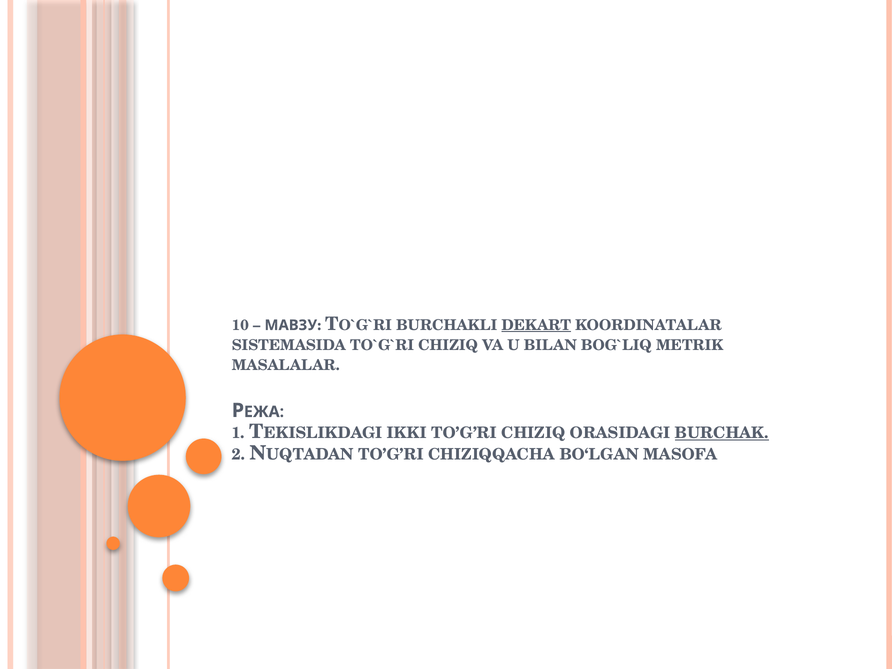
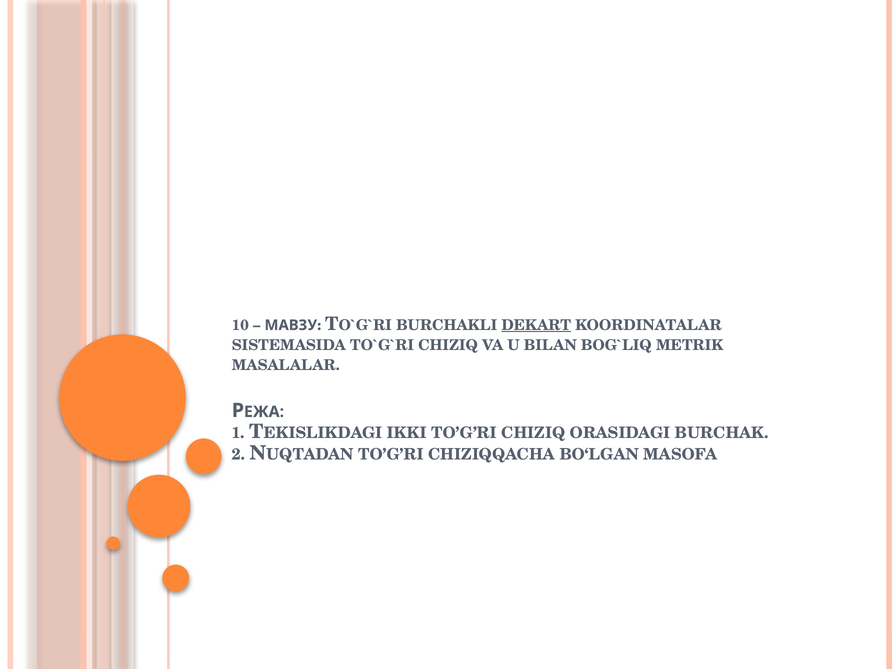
BURCHAK underline: present -> none (722, 433)
